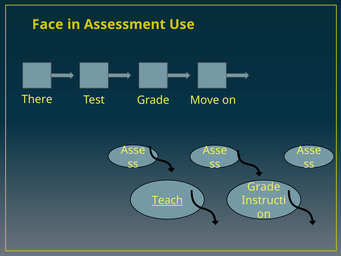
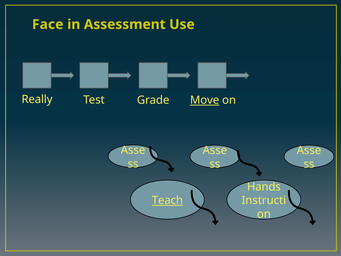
There: There -> Really (37, 99)
Move underline: none -> present (205, 100)
Grade: Grade -> Hands (264, 187)
